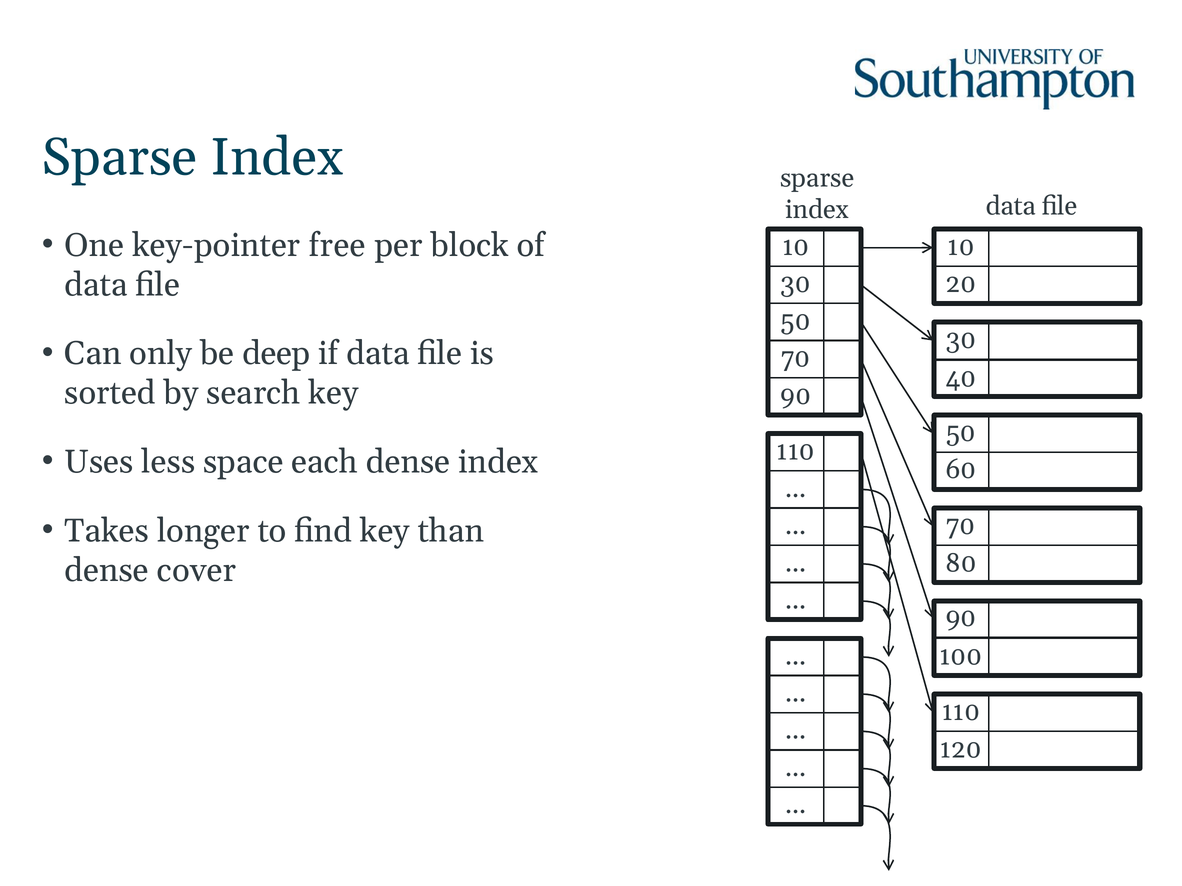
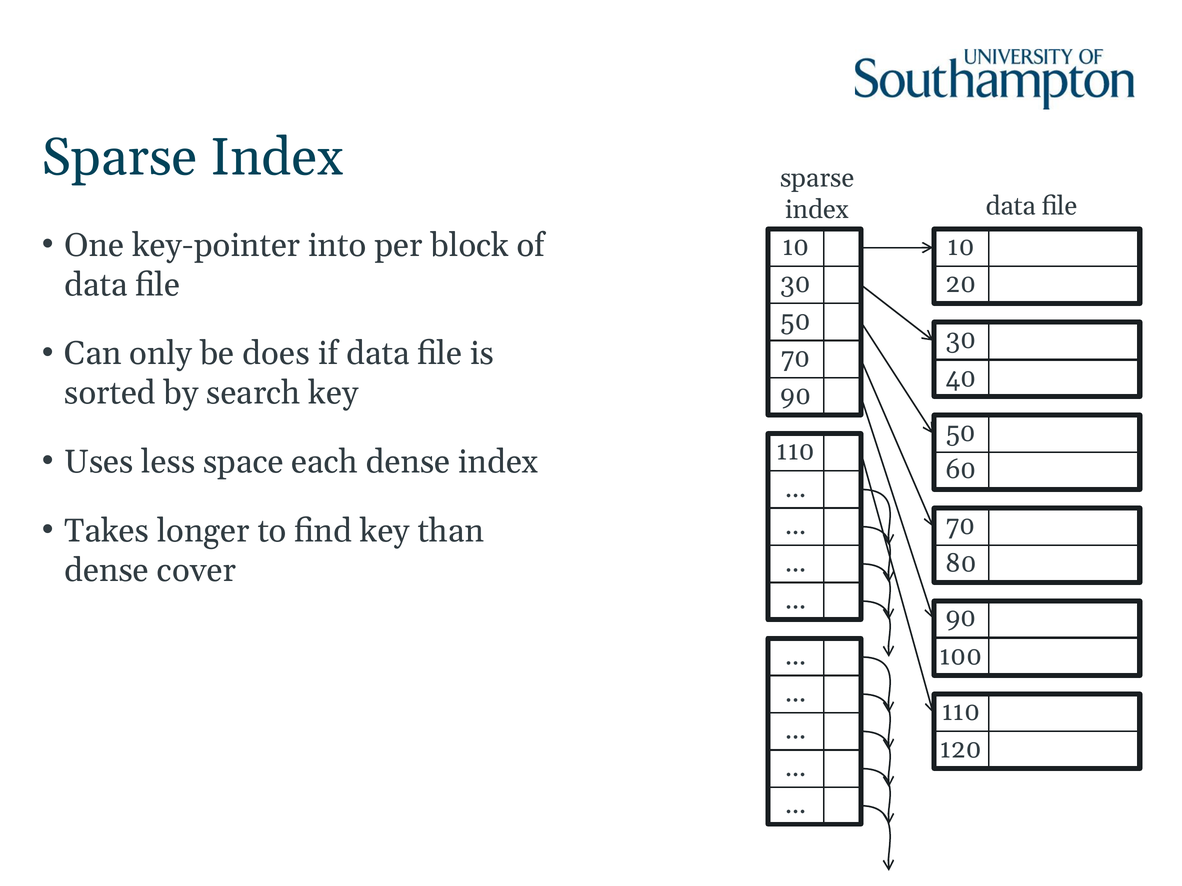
free: free -> into (337, 245)
deep: deep -> does (276, 354)
